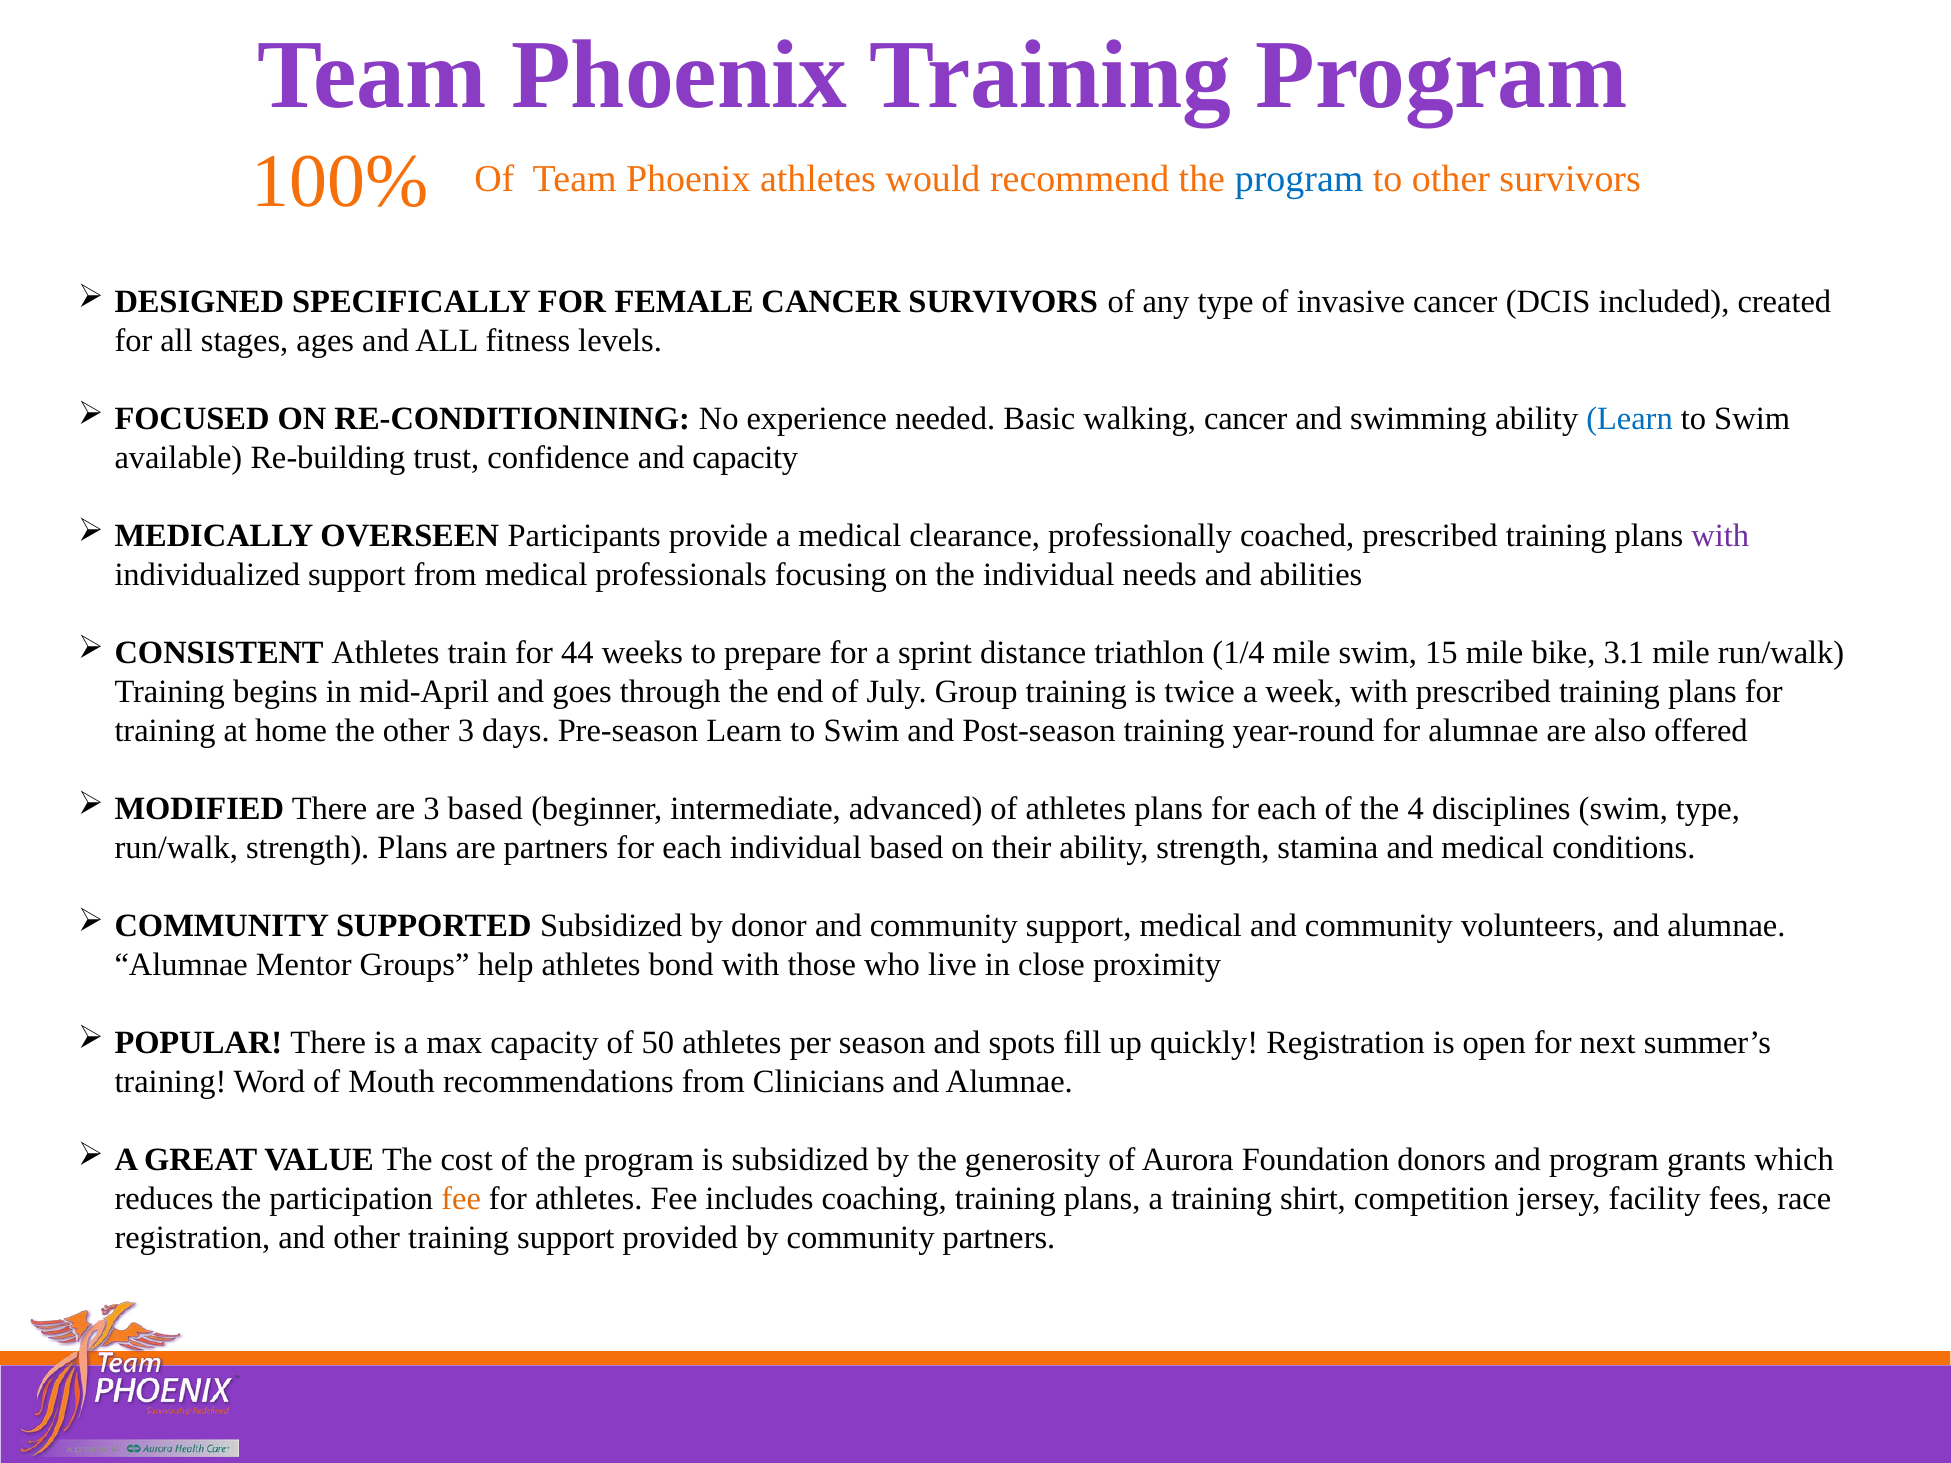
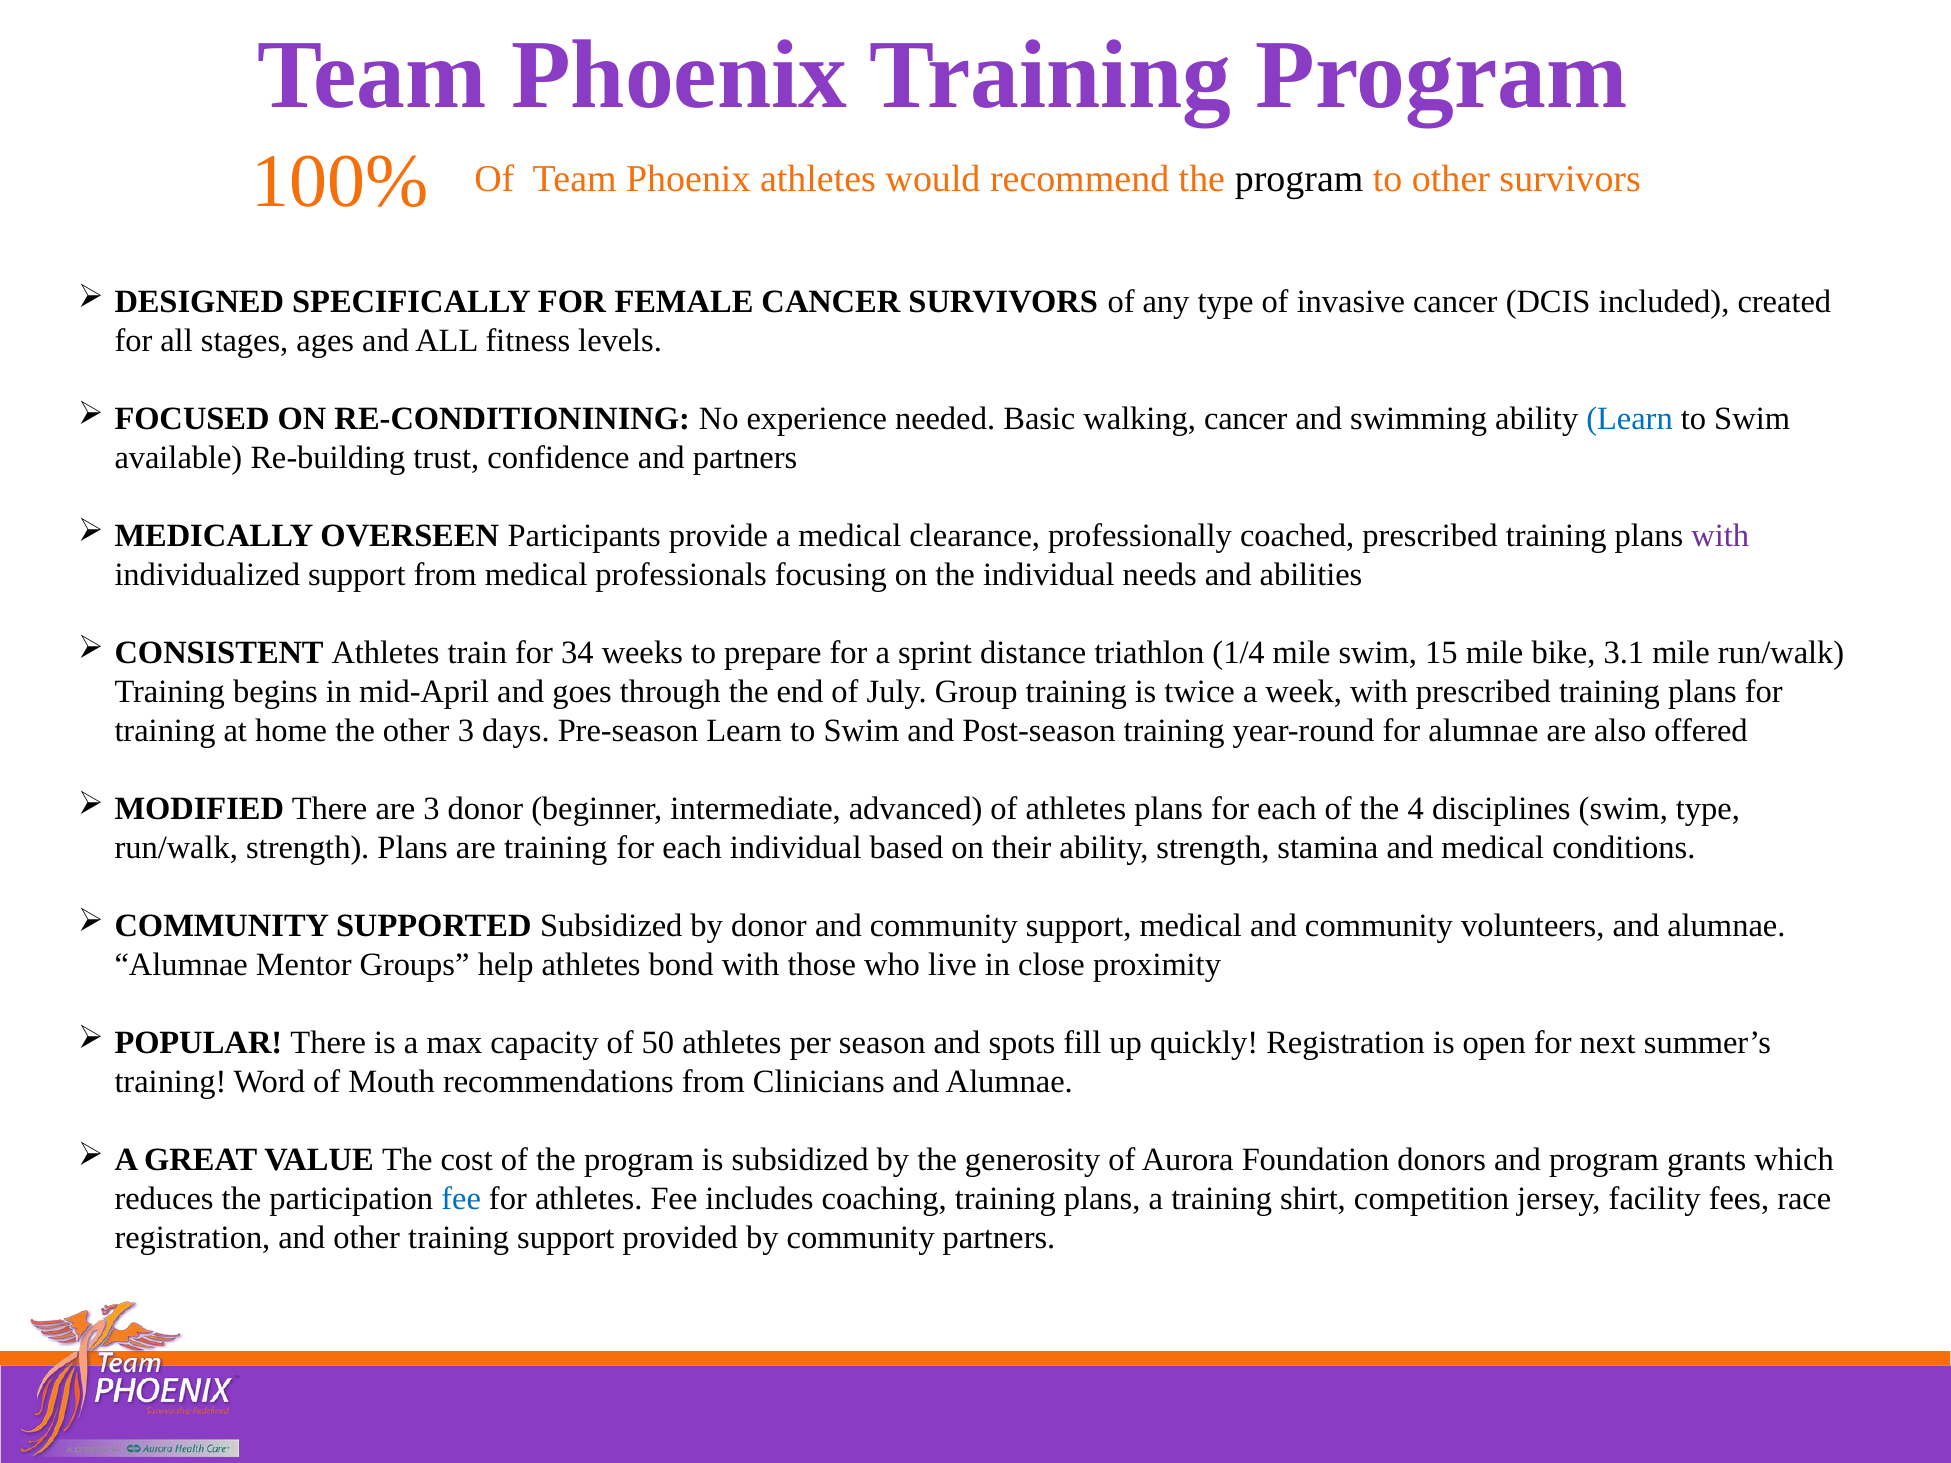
program colour: blue -> black (1299, 179)
and capacity: capacity -> partners (745, 458)
44: 44 -> 34 (577, 653)
3 based: based -> donor (485, 809)
are partners: partners -> training (556, 848)
fee colour: orange -> blue (461, 1199)
